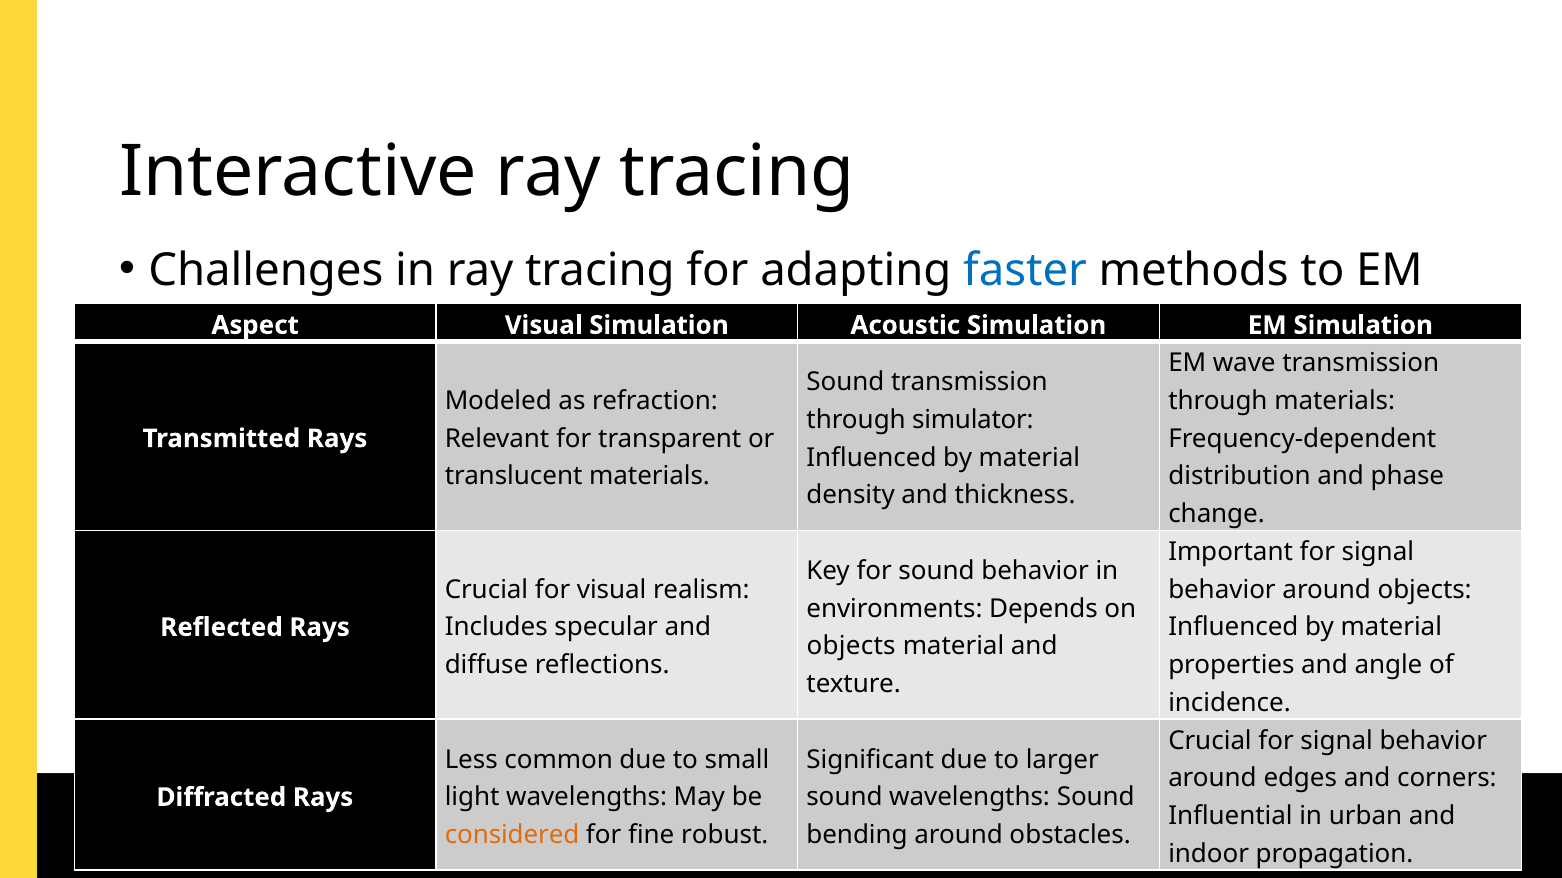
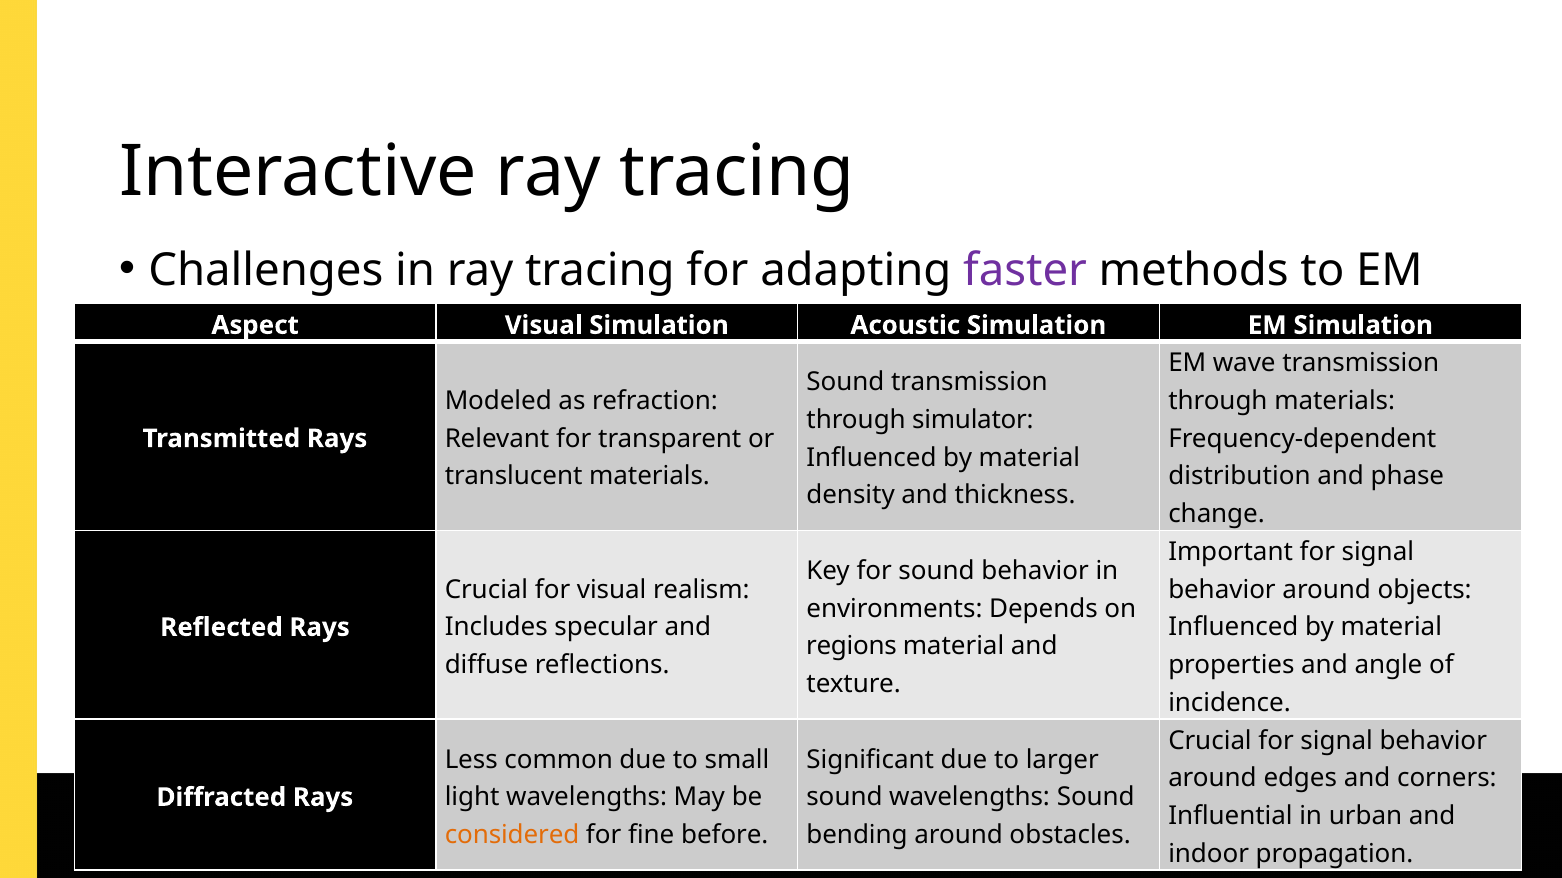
faster colour: blue -> purple (1025, 270)
objects: objects -> regions (851, 647)
robust: robust -> before (725, 836)
